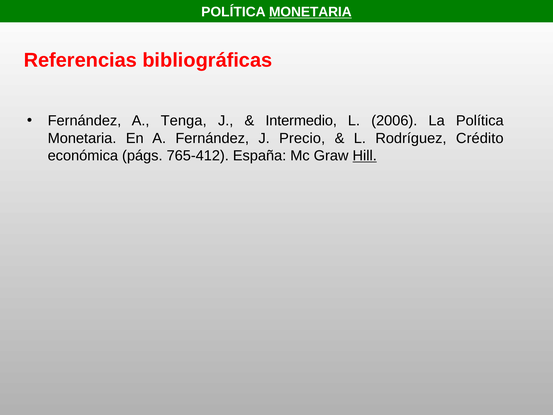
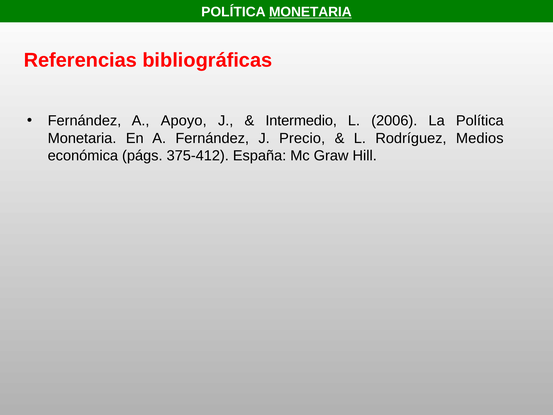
Tenga: Tenga -> Apoyo (184, 121)
Crédito: Crédito -> Medios (480, 138)
765-412: 765-412 -> 375-412 (198, 156)
Hill underline: present -> none (365, 156)
